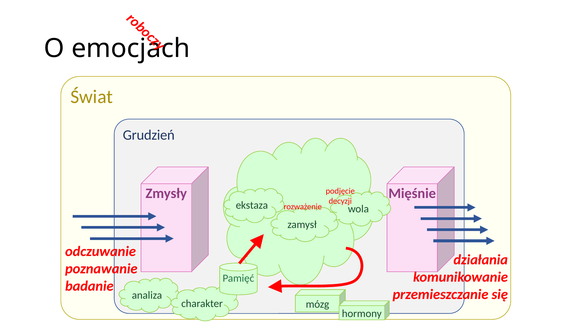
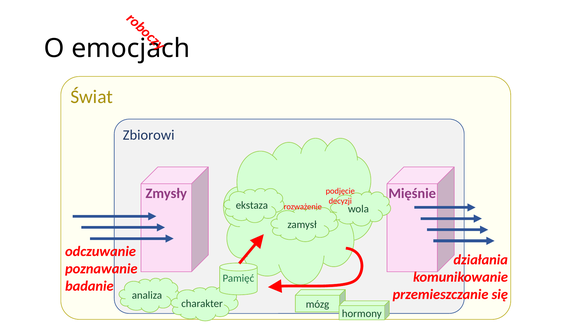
Grudzień: Grudzień -> Zbiorowi (149, 135)
